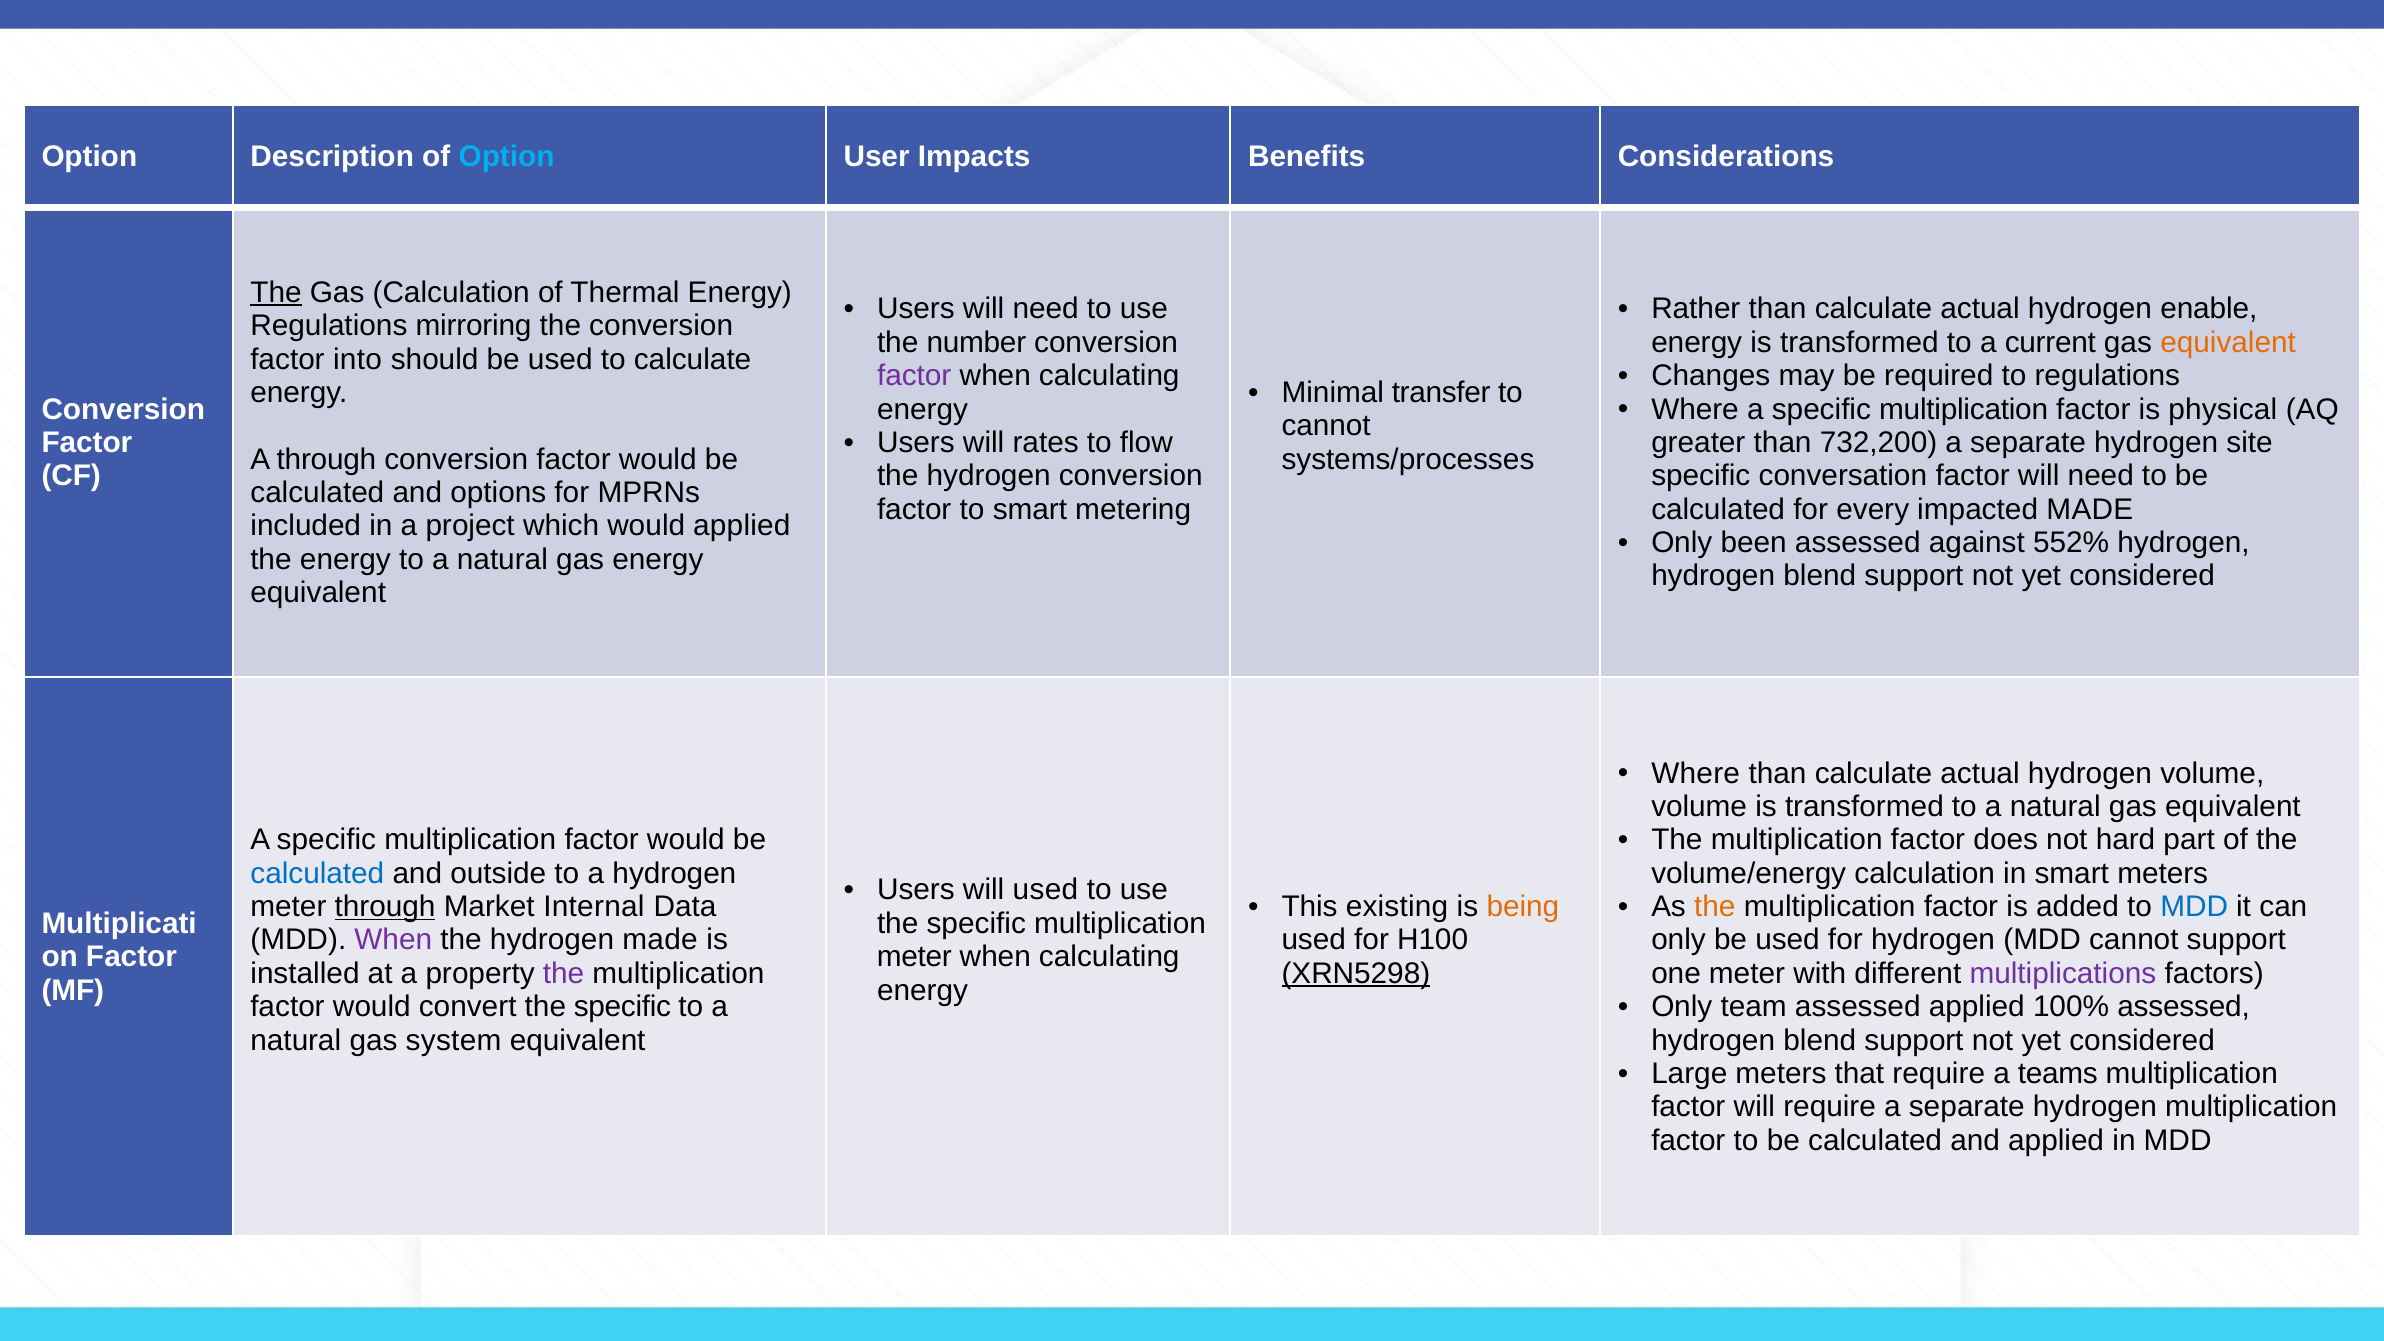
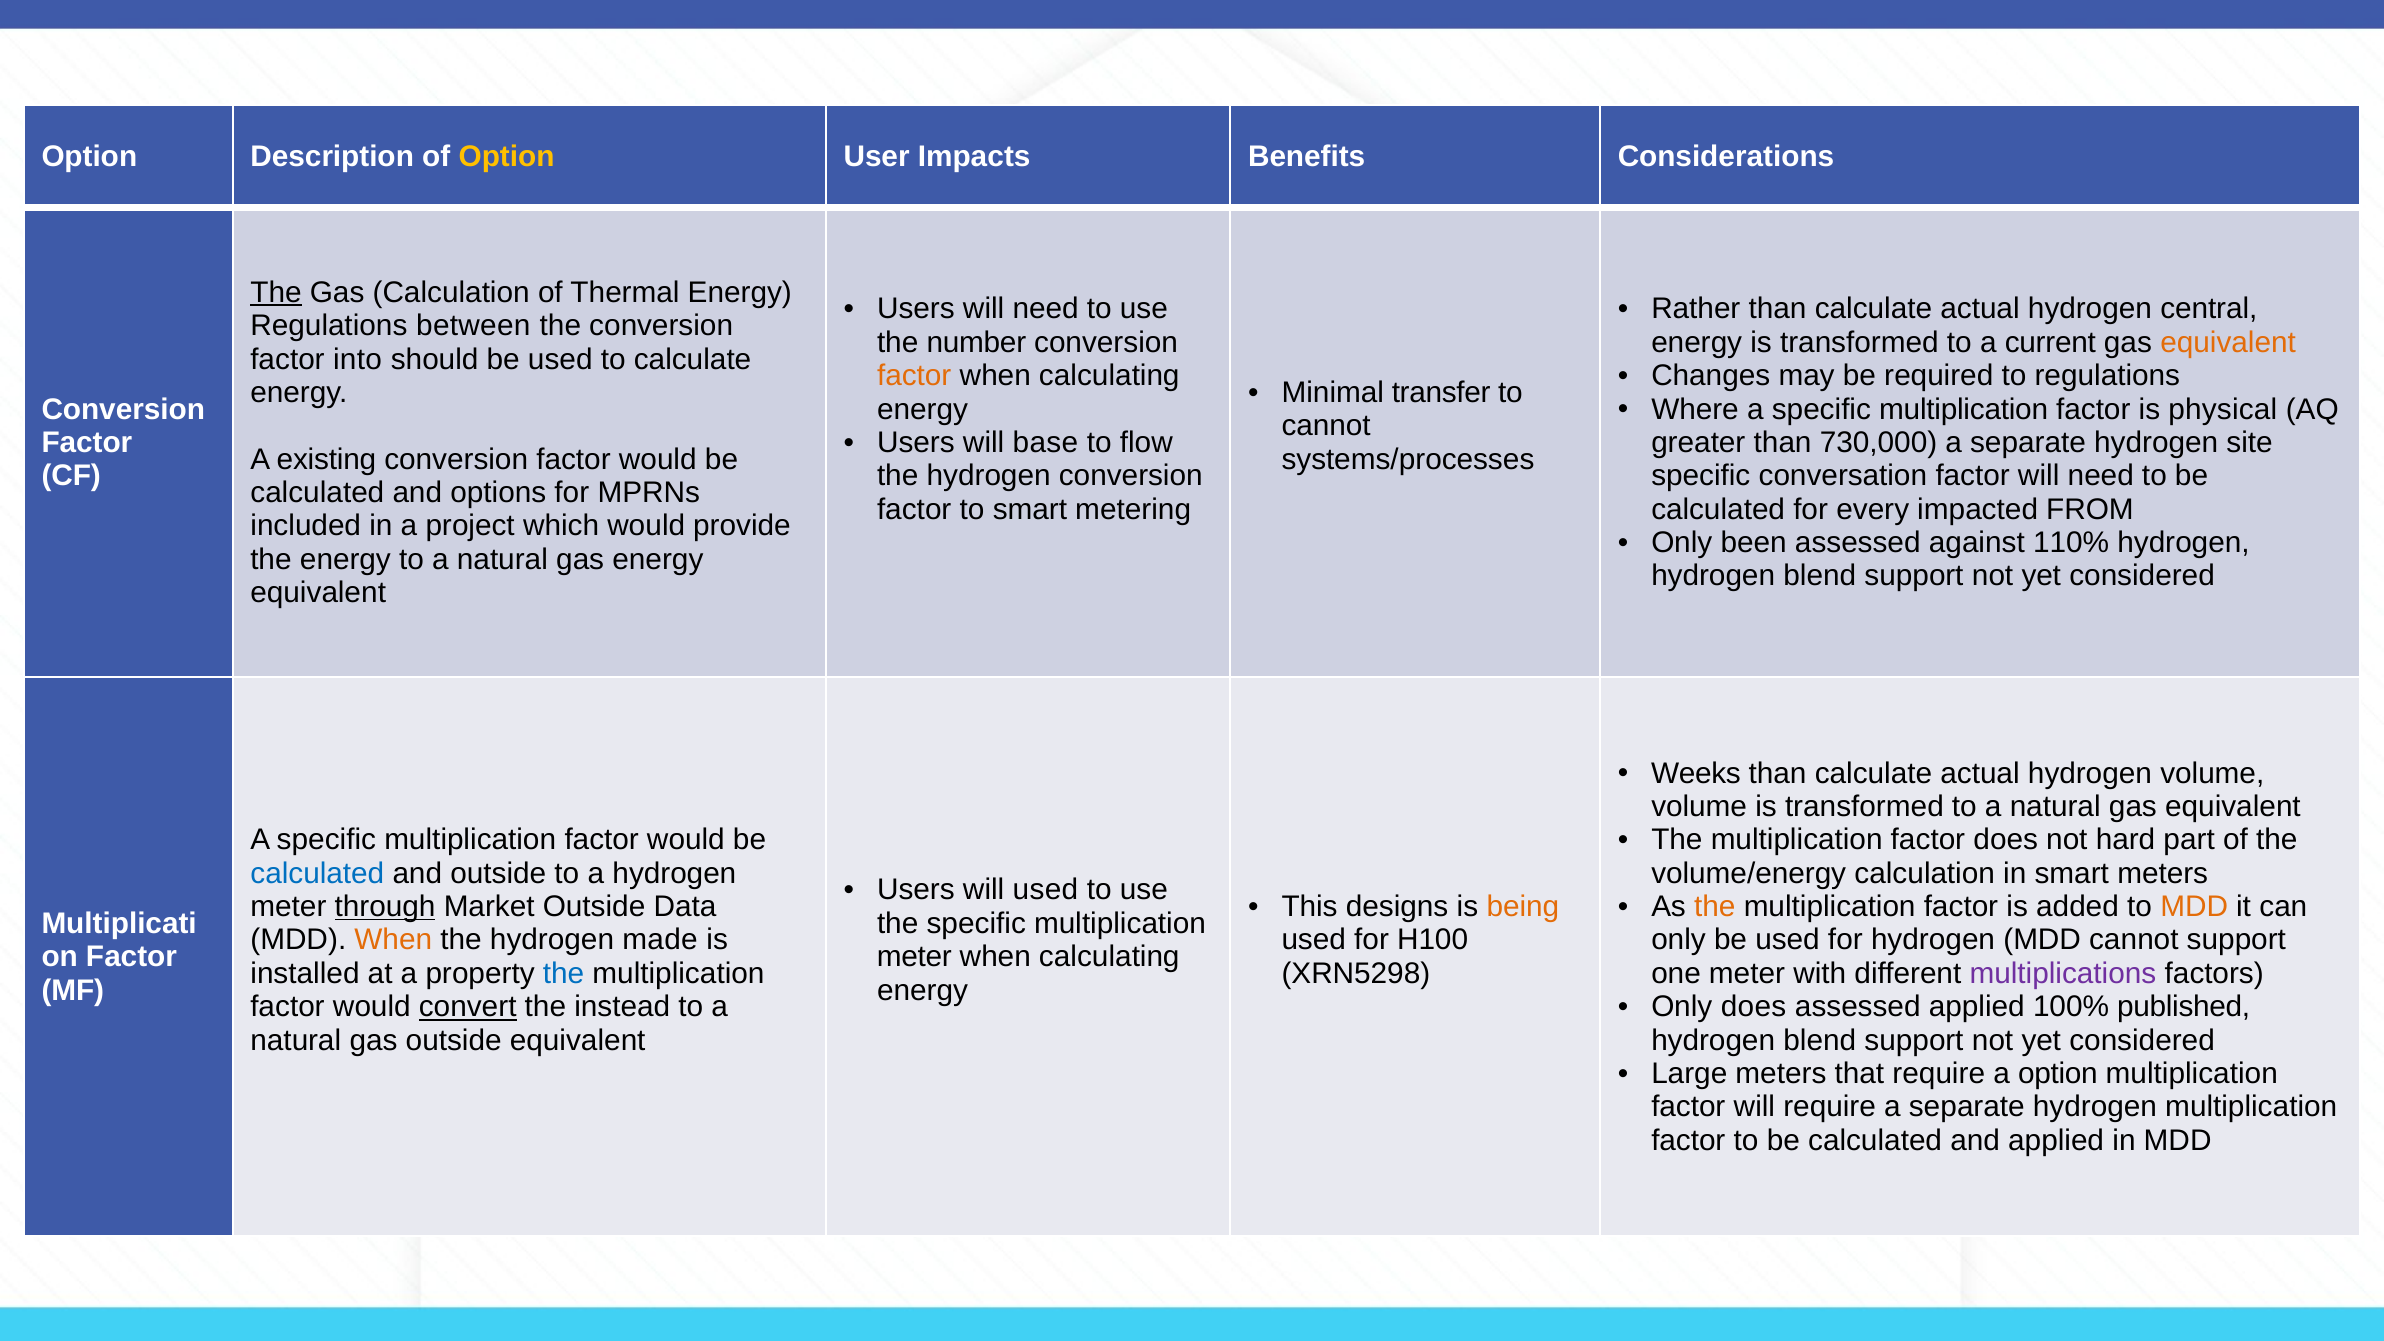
Option colour: light blue -> yellow (507, 157)
enable: enable -> central (2209, 309)
mirroring: mirroring -> between (473, 326)
factor colour: purple -> orange (914, 376)
rates: rates -> base (1045, 443)
732,200: 732,200 -> 730,000 (1879, 443)
A through: through -> existing (326, 459)
impacted MADE: MADE -> FROM (2090, 509)
would applied: applied -> provide (742, 526)
552%: 552% -> 110% (2071, 543)
Where: Where -> Weeks (1696, 773)
Market Internal: Internal -> Outside (594, 907)
existing: existing -> designs (1397, 907)
MDD colour: blue -> orange (2194, 907)
When colour: purple -> orange (393, 940)
the colour: purple -> blue (563, 973)
XRN5298 underline: present -> none (1356, 973)
convert underline: none -> present (468, 1007)
specific: specific -> instead (622, 1007)
Only team: team -> does (1754, 1007)
100% assessed: assessed -> published (2184, 1007)
gas system: system -> outside (454, 1040)
a teams: teams -> option (2058, 1074)
